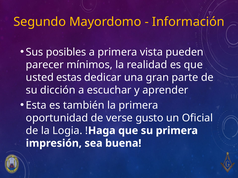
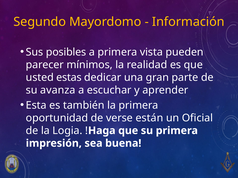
dicción: dicción -> avanza (58, 90)
gusto: gusto -> están (149, 118)
